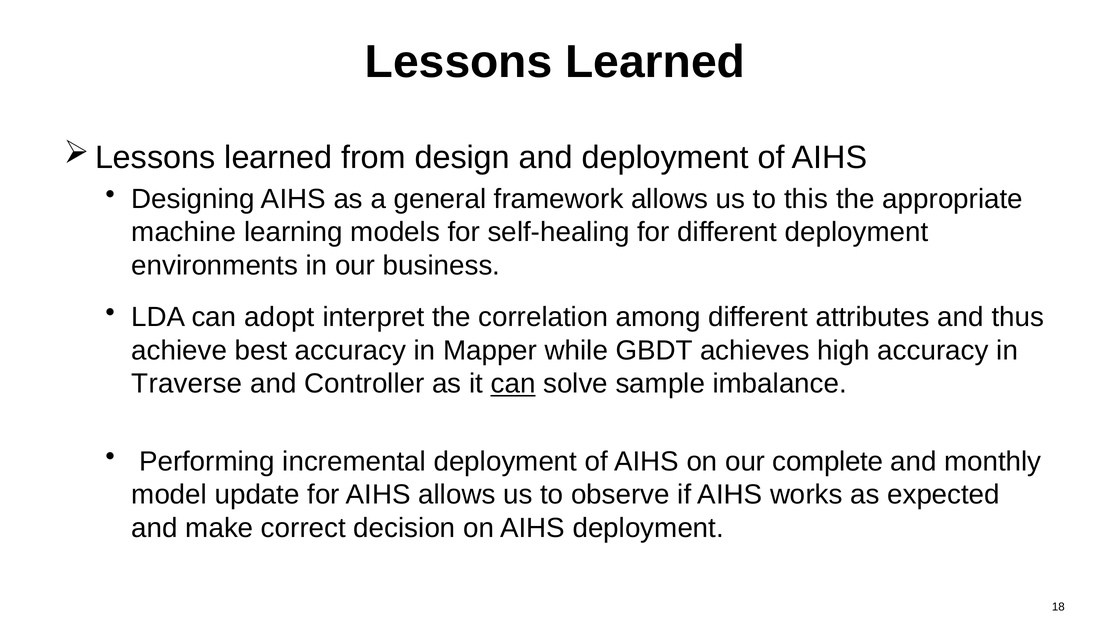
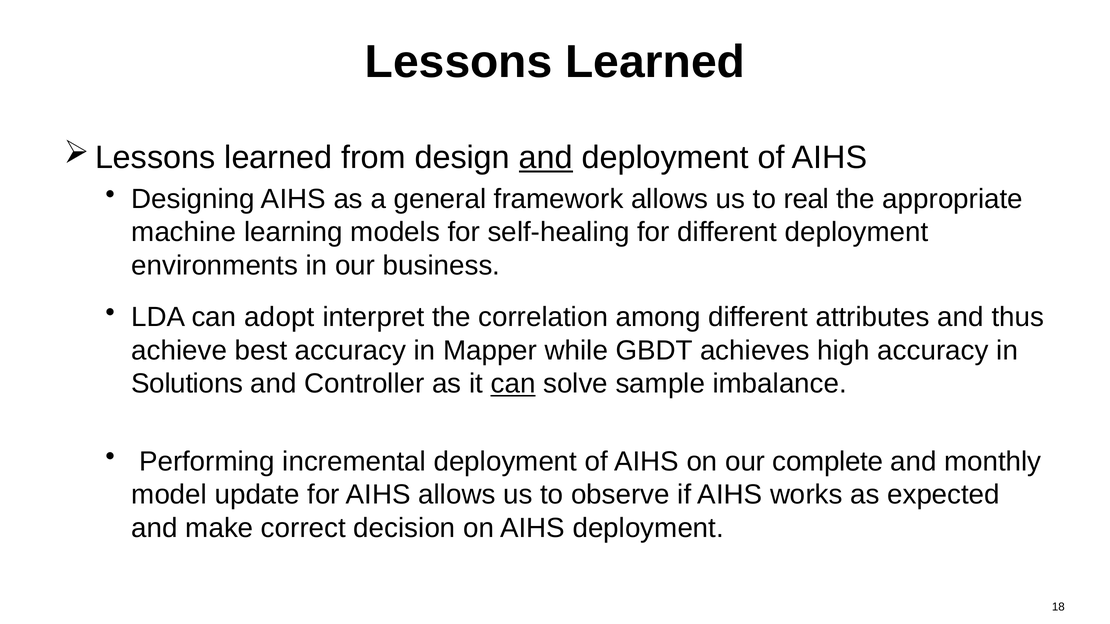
and underline: none -> present (546, 158)
this: this -> real (806, 199)
Traverse: Traverse -> Solutions (187, 384)
